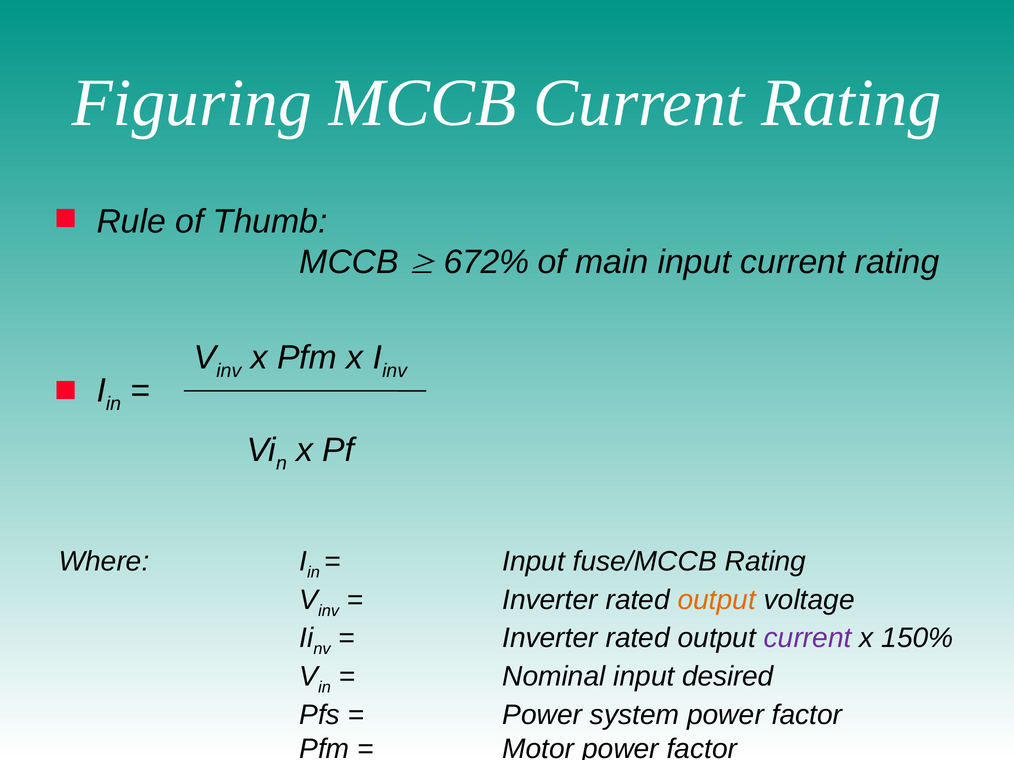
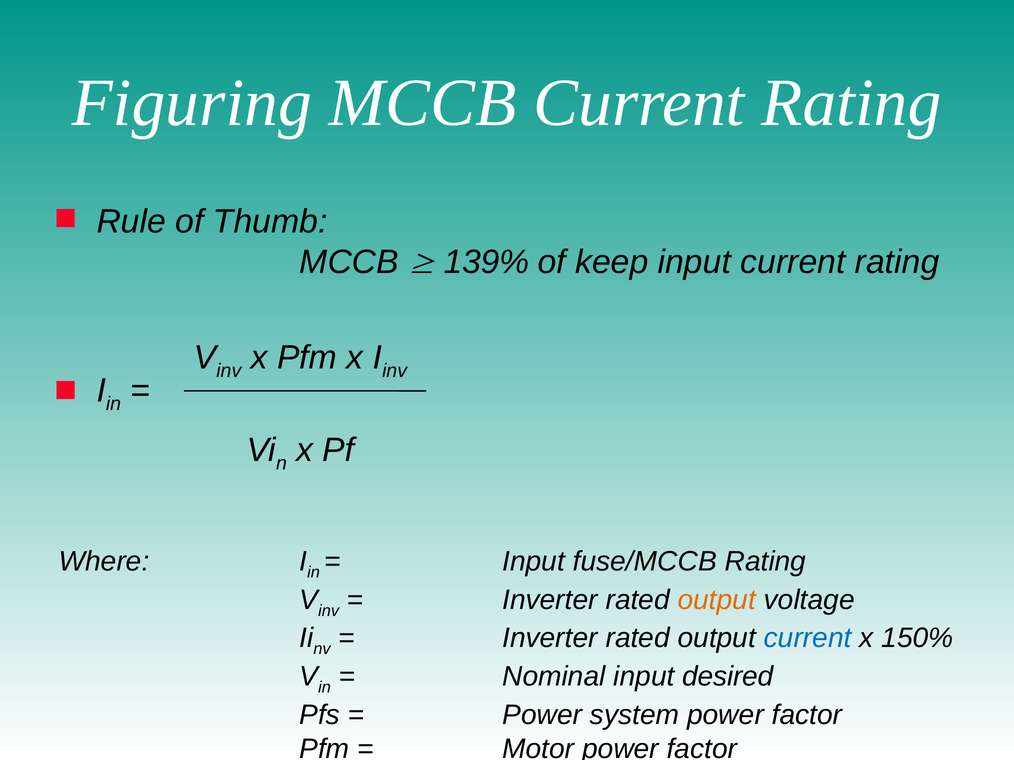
672%: 672% -> 139% (486, 262)
main: main -> keep (612, 262)
current colour: purple -> blue (808, 639)
